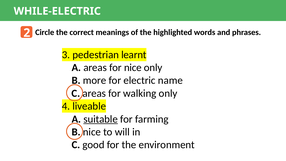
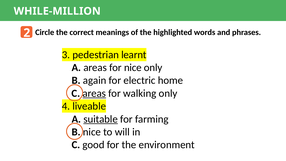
WHILE-ELECTRIC: WHILE-ELECTRIC -> WHILE-MILLION (57, 11)
more: more -> again (95, 80)
name: name -> home (170, 80)
areas underline: none -> present (94, 93)
